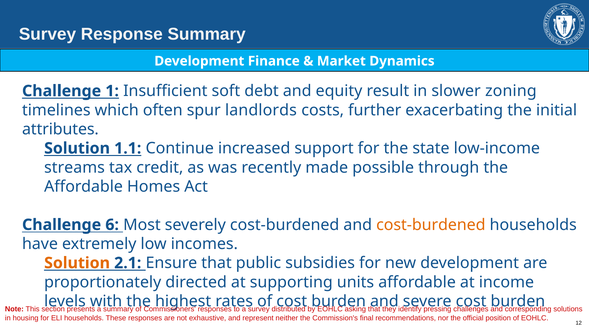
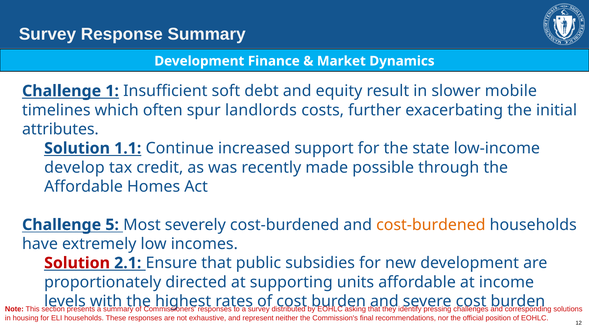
zoning: zoning -> mobile (511, 91)
streams: streams -> develop (74, 168)
6: 6 -> 5 (112, 225)
Solution colour: orange -> red (77, 263)
